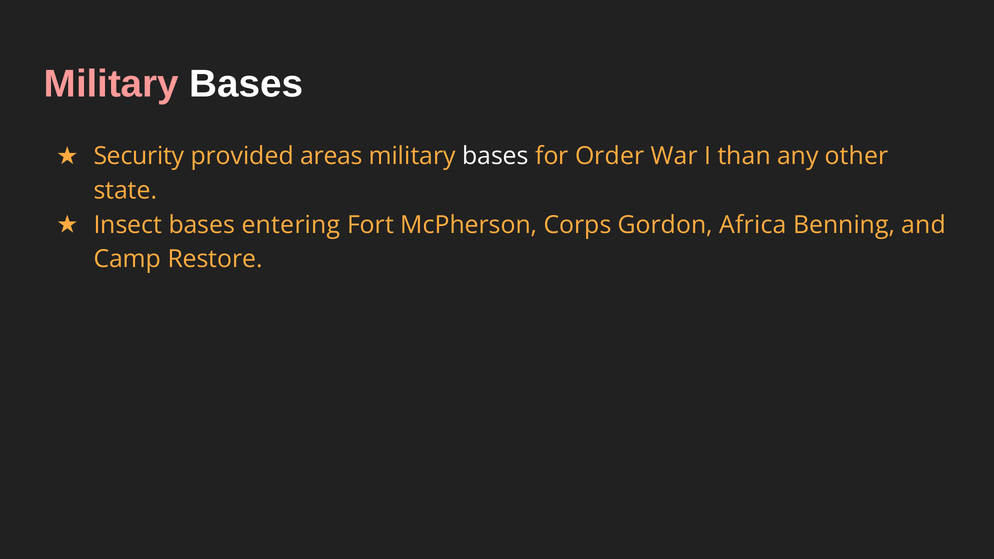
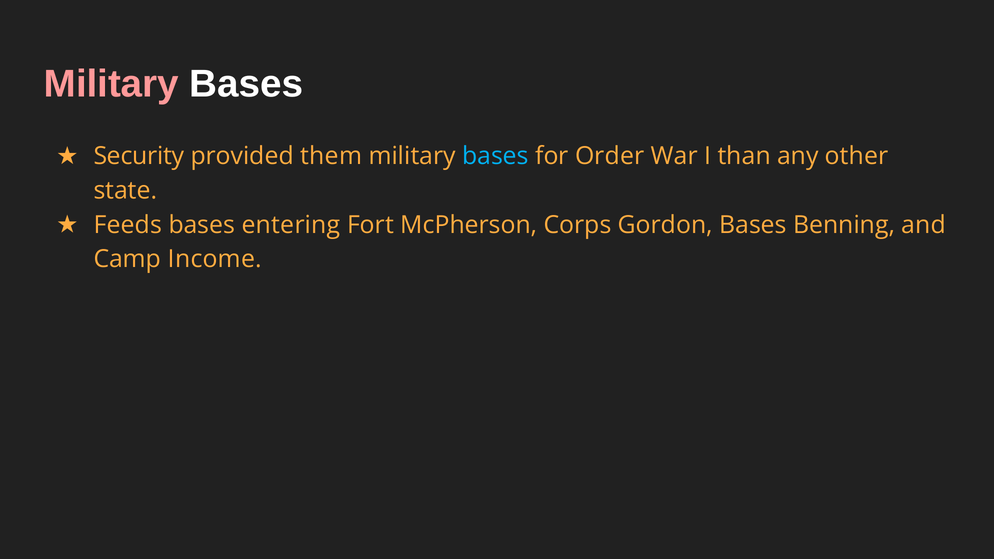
areas: areas -> them (331, 156)
bases colour: white -> light blue (495, 156)
Insect: Insect -> Feeds (128, 225)
Gordon Africa: Africa -> Bases (753, 225)
Restore: Restore -> Income (215, 259)
